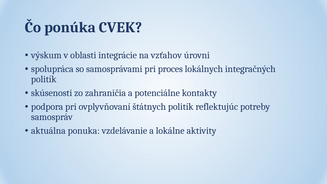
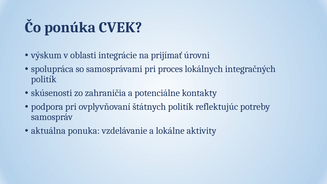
vzťahov: vzťahov -> prijímať (166, 55)
